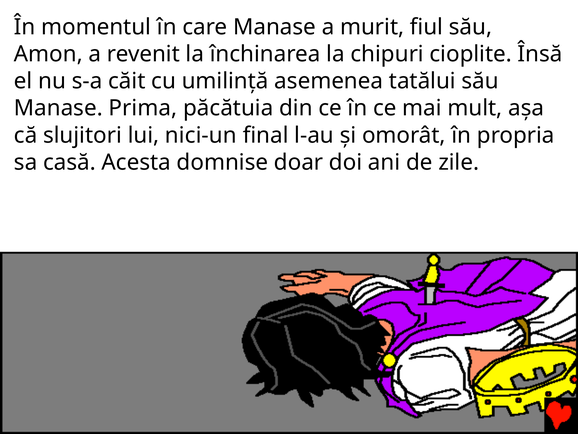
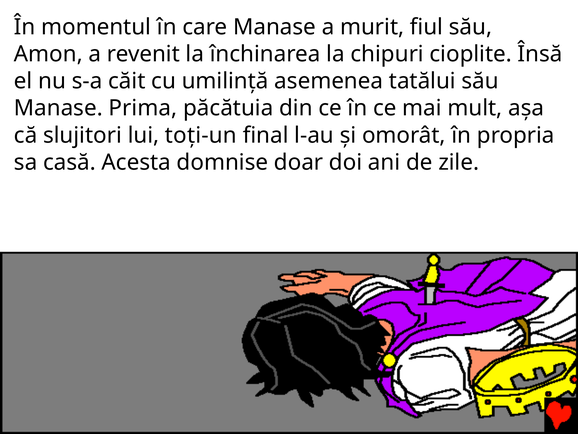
nici-un: nici-un -> toți-un (201, 135)
